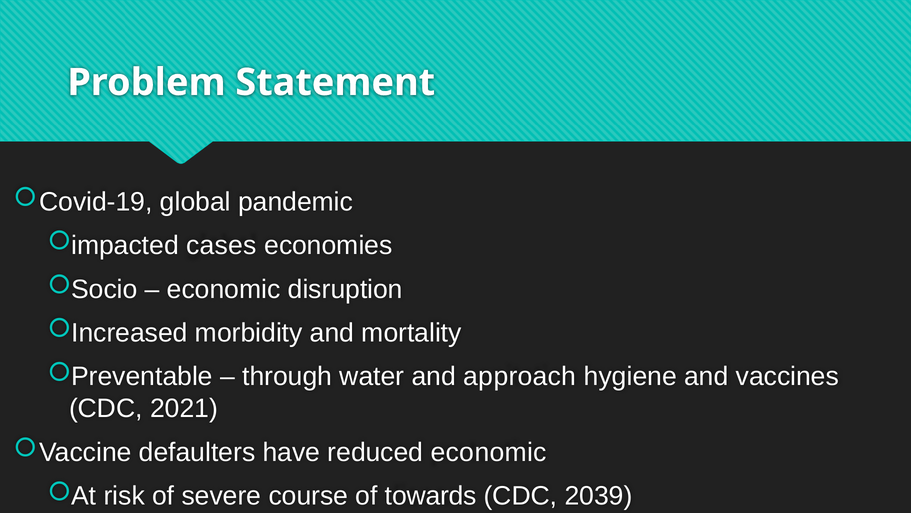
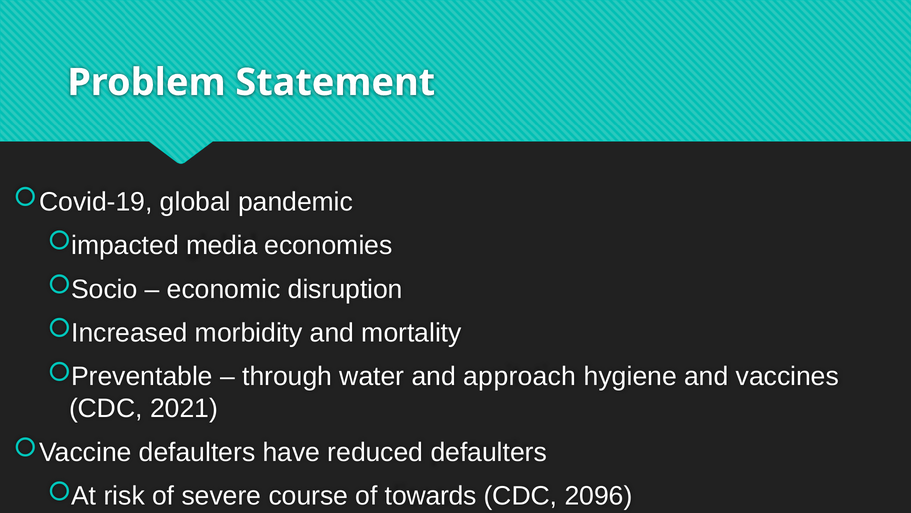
cases: cases -> media (222, 245)
reduced economic: economic -> defaulters (489, 452)
2039: 2039 -> 2096 (598, 496)
